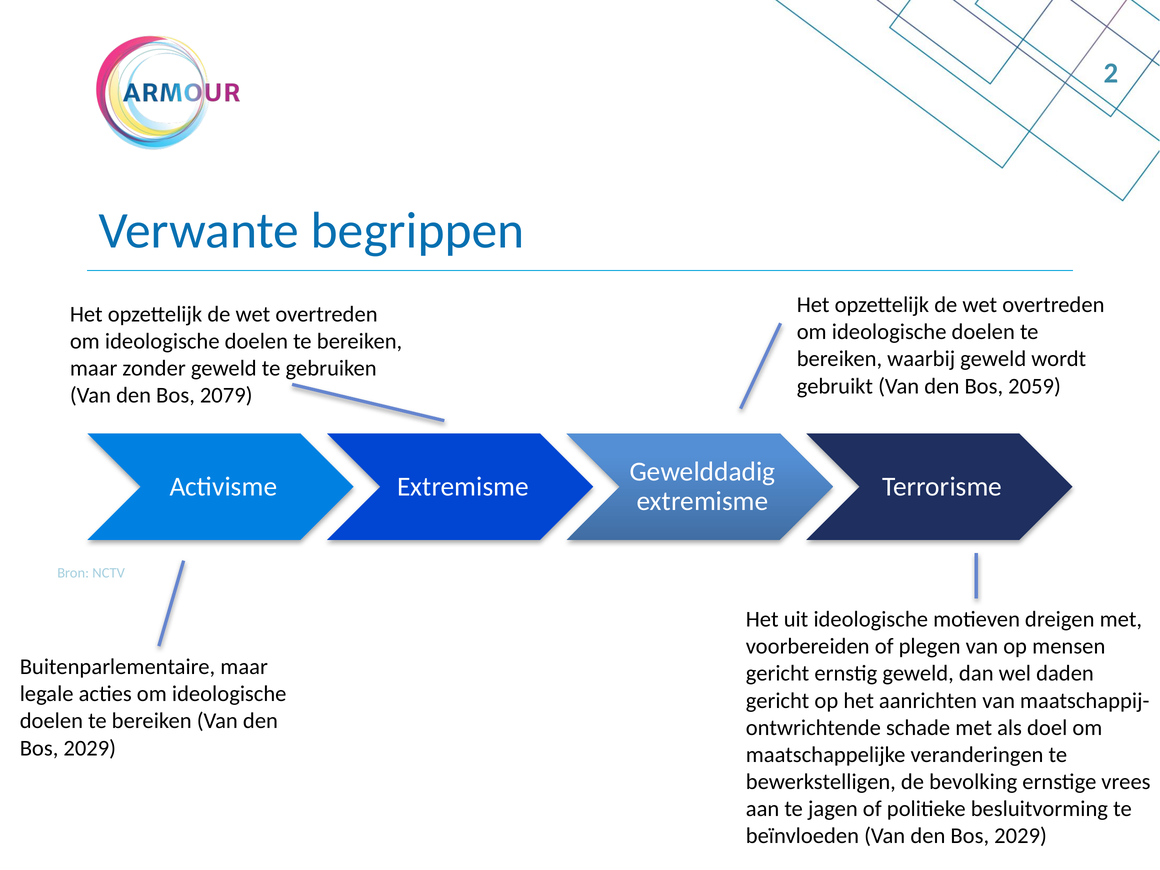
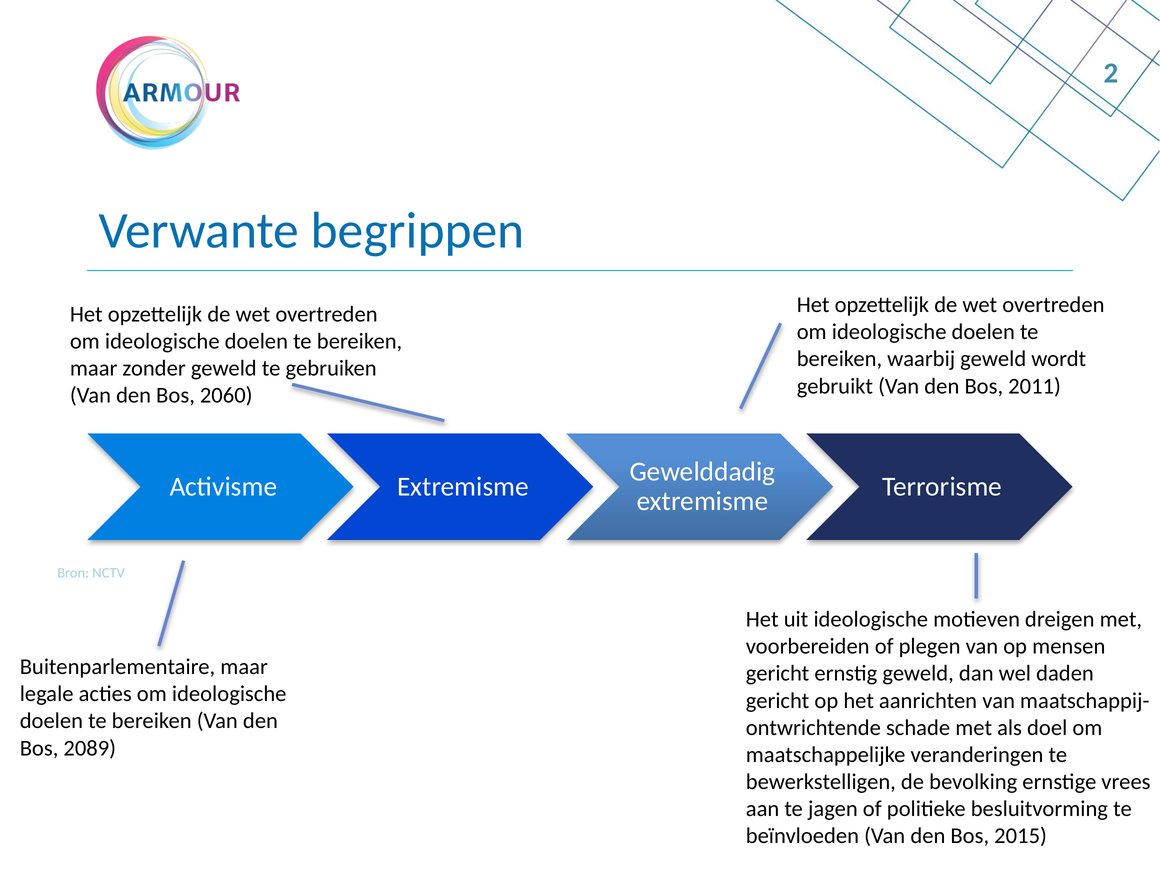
2059: 2059 -> 2011 (1035, 386)
2079: 2079 -> 2060 (226, 396)
2029: 2029 -> 2089 (90, 748)
2029: 2029 -> 2015 (1021, 836)
